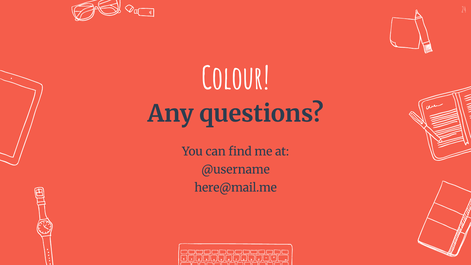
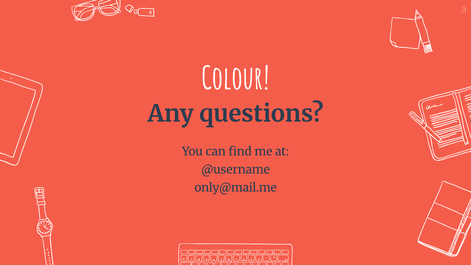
here@mail.me: here@mail.me -> only@mail.me (236, 188)
